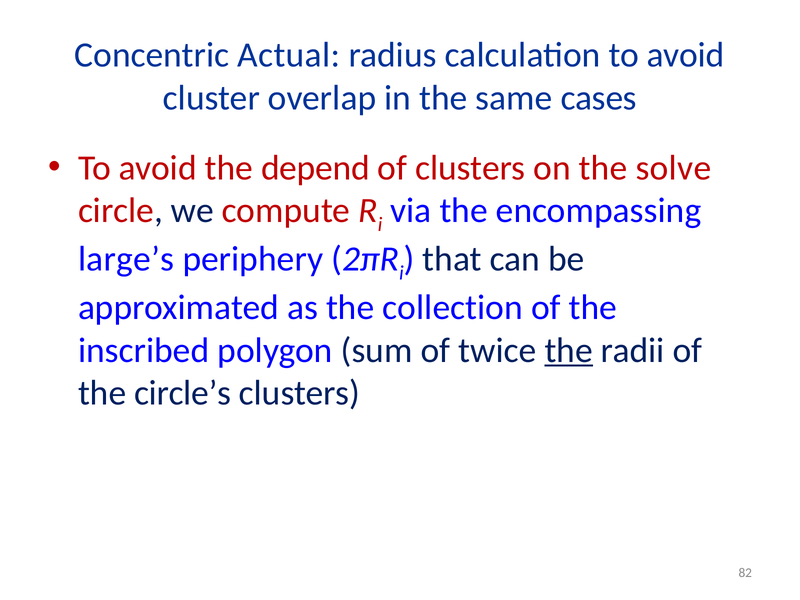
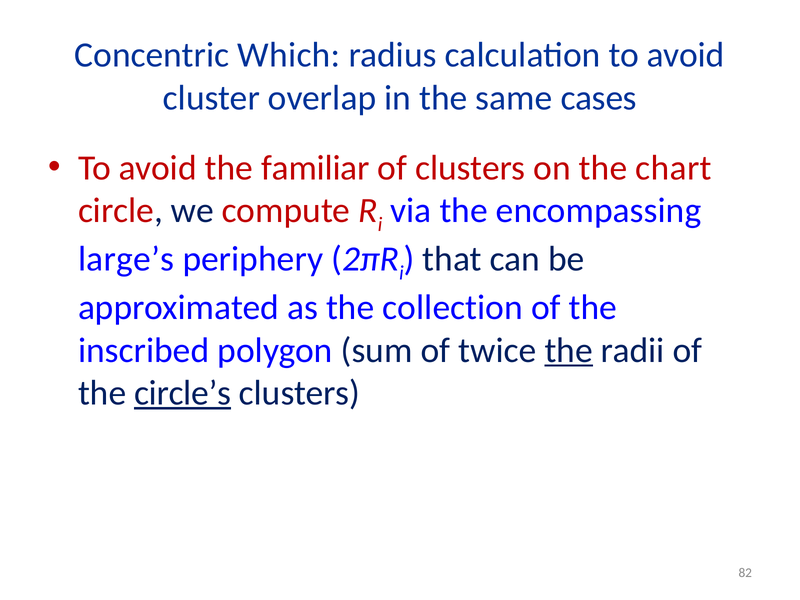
Actual: Actual -> Which (289, 55)
depend: depend -> familiar (315, 168)
solve: solve -> chart (674, 168)
circle’s underline: none -> present (183, 393)
